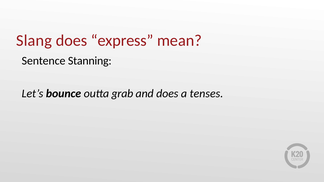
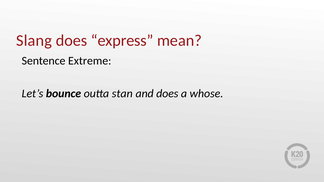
Stanning: Stanning -> Extreme (90, 61)
grab: grab -> stan (122, 94)
tenses: tenses -> whose (206, 94)
